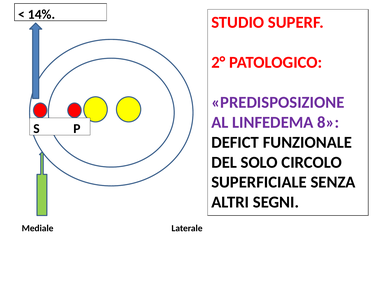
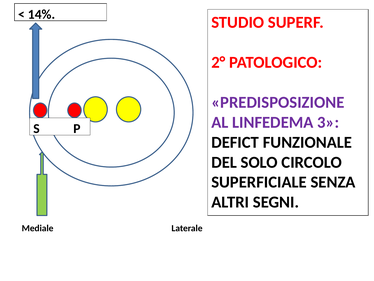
8: 8 -> 3 (328, 122)
